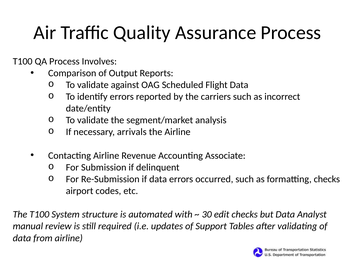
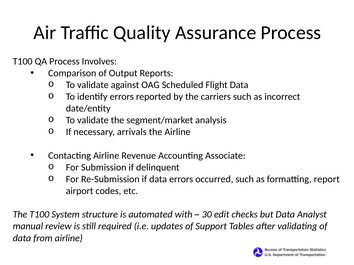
formatting checks: checks -> report (327, 179)
